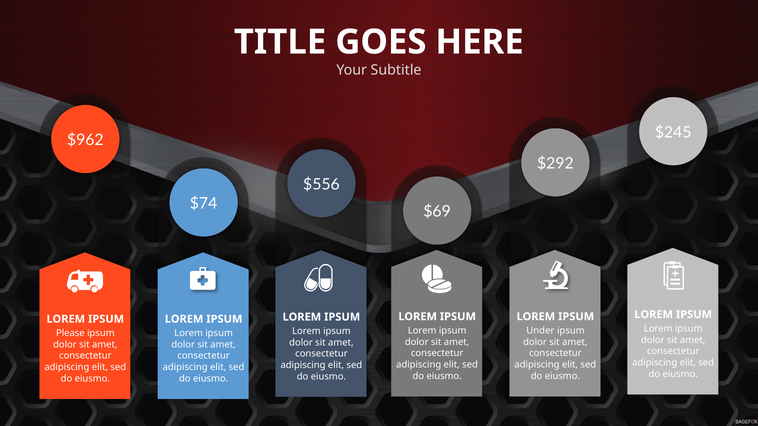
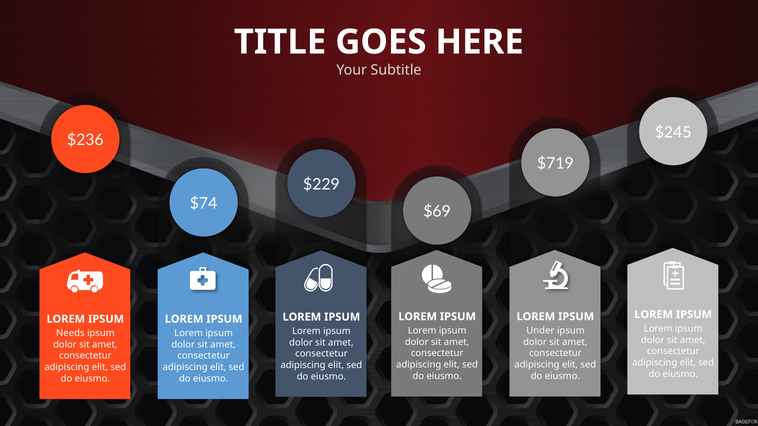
$962: $962 -> $236 (85, 140)
$292: $292 -> $719 (555, 164)
$556: $556 -> $229 (321, 184)
Please: Please -> Needs (70, 333)
